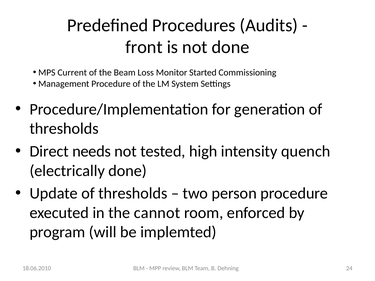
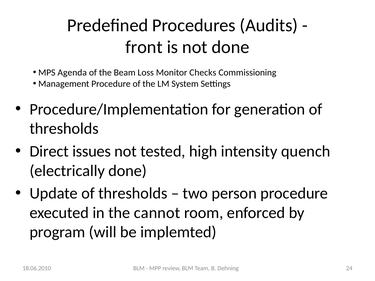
Current: Current -> Agenda (72, 73)
Started: Started -> Checks (203, 73)
needs: needs -> issues (92, 151)
